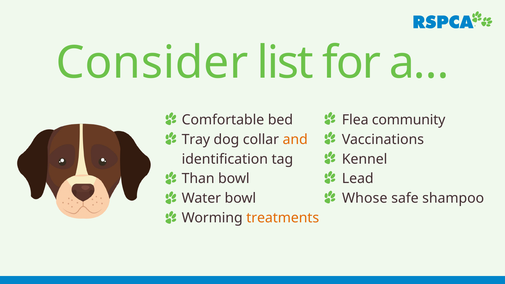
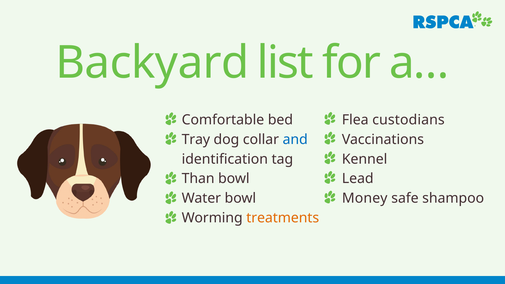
Consider: Consider -> Backyard (152, 63)
community: community -> custodians (408, 120)
and colour: orange -> blue (295, 139)
Whose: Whose -> Money (365, 198)
